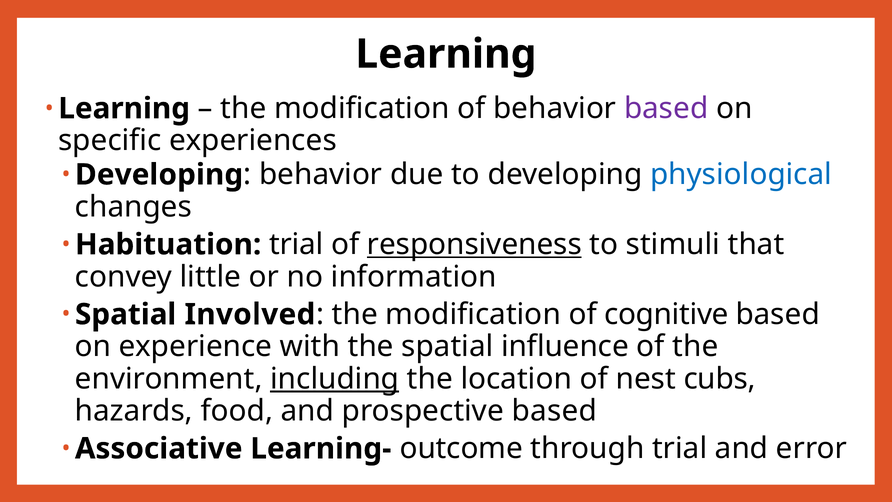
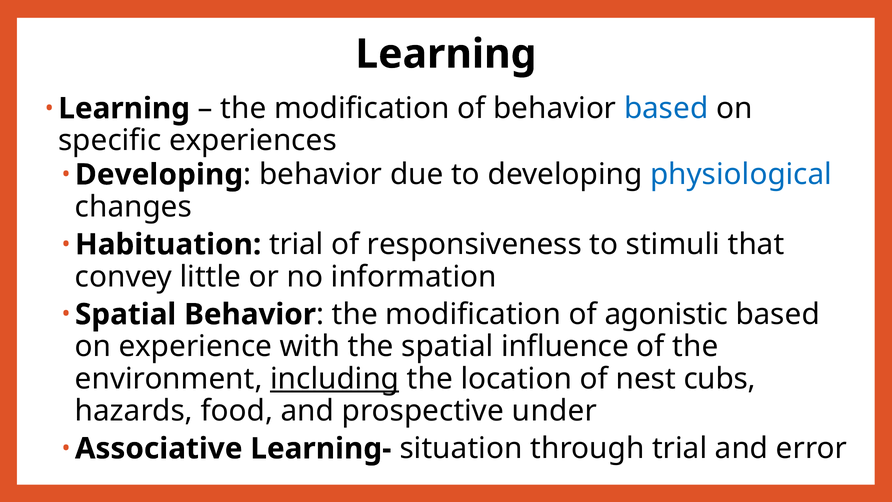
based colour: purple -> blue (666, 108)
responsiveness underline: present -> none (474, 244)
Spatial Involved: Involved -> Behavior (250, 314)
cognitive: cognitive -> agonistic (666, 314)
prospective based: based -> under (554, 411)
outcome: outcome -> situation (461, 448)
